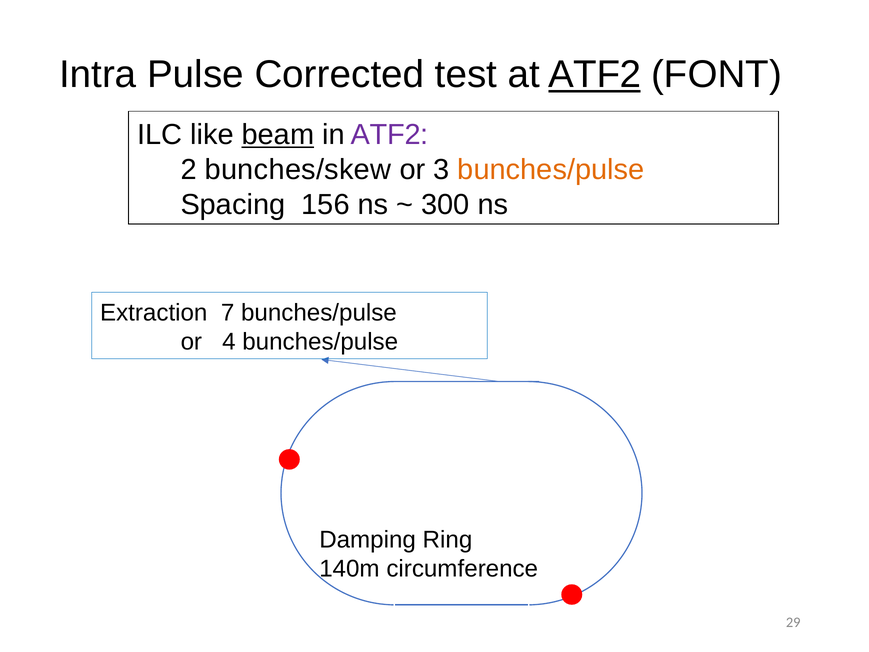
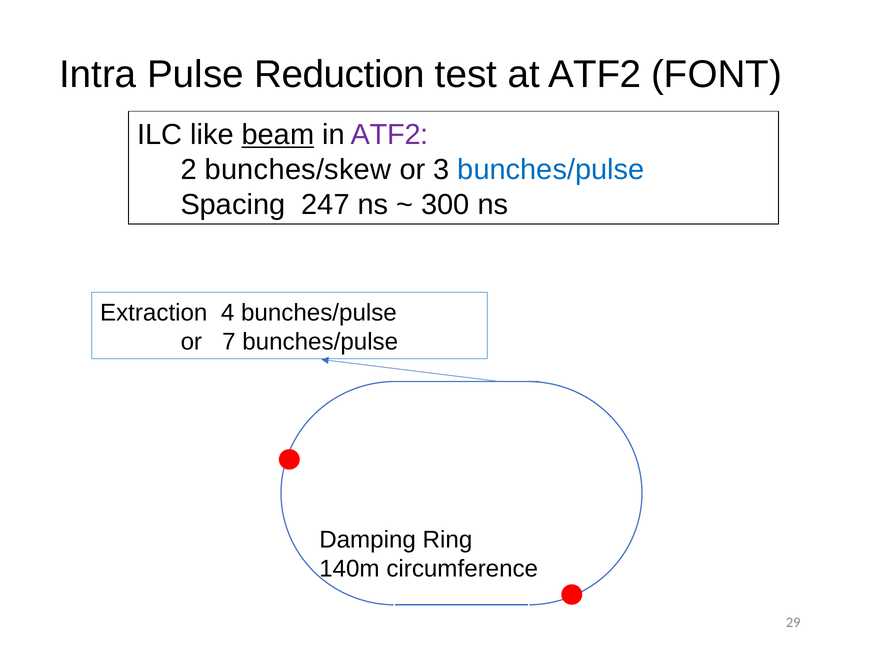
Corrected: Corrected -> Reduction (340, 74)
ATF2 underline: present -> none (595, 74)
bunches/pulse colour: orange -> blue (551, 170)
156: 156 -> 247 (325, 204)
7: 7 -> 4 (228, 312)
4: 4 -> 7 (229, 341)
